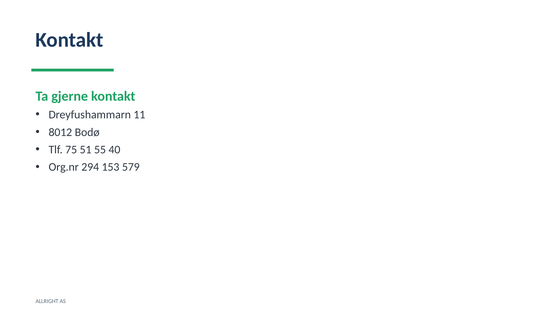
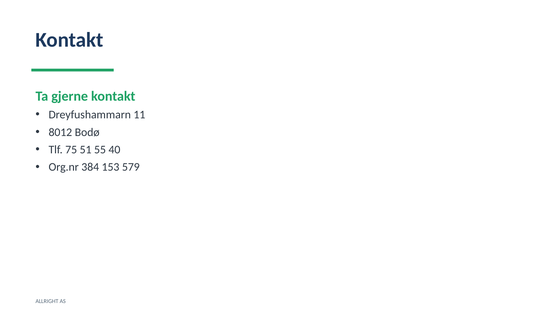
294: 294 -> 384 (90, 167)
